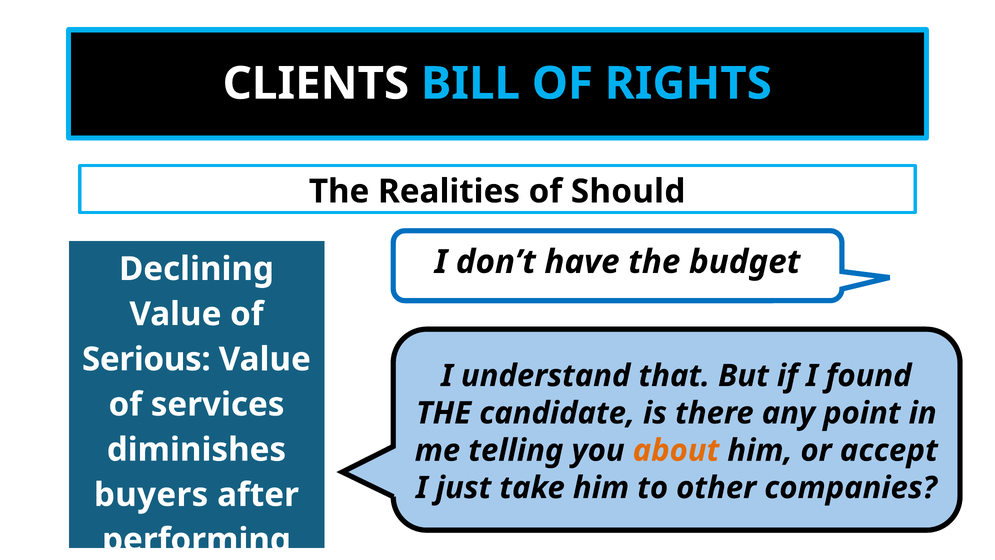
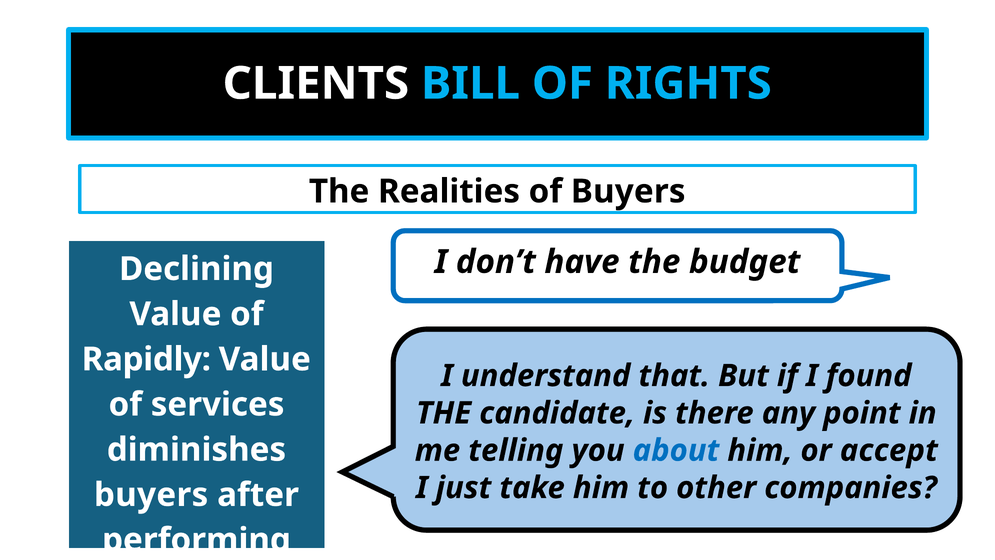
of Should: Should -> Buyers (628, 191)
Serious: Serious -> Rapidly (146, 359)
about colour: orange -> blue (676, 450)
